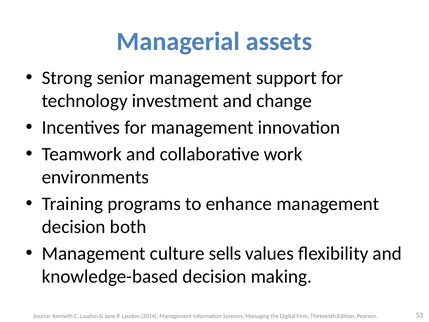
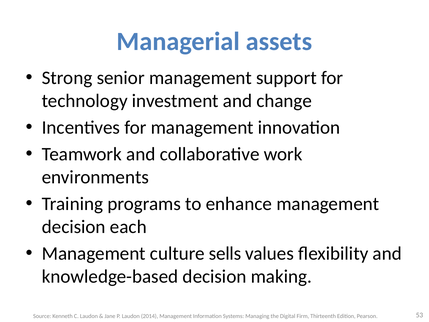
both: both -> each (128, 227)
